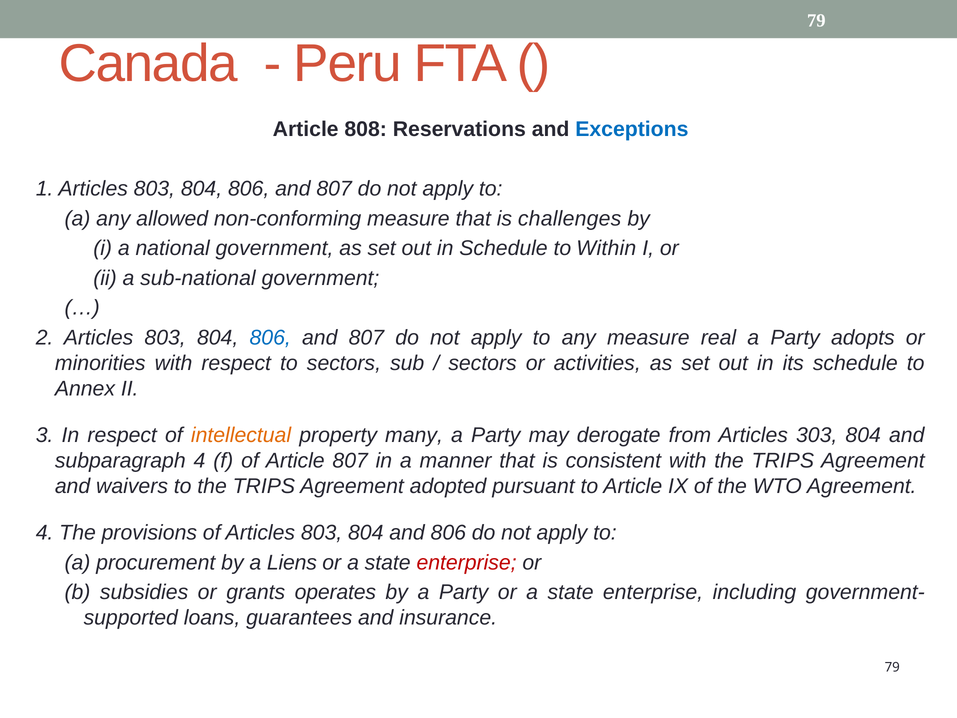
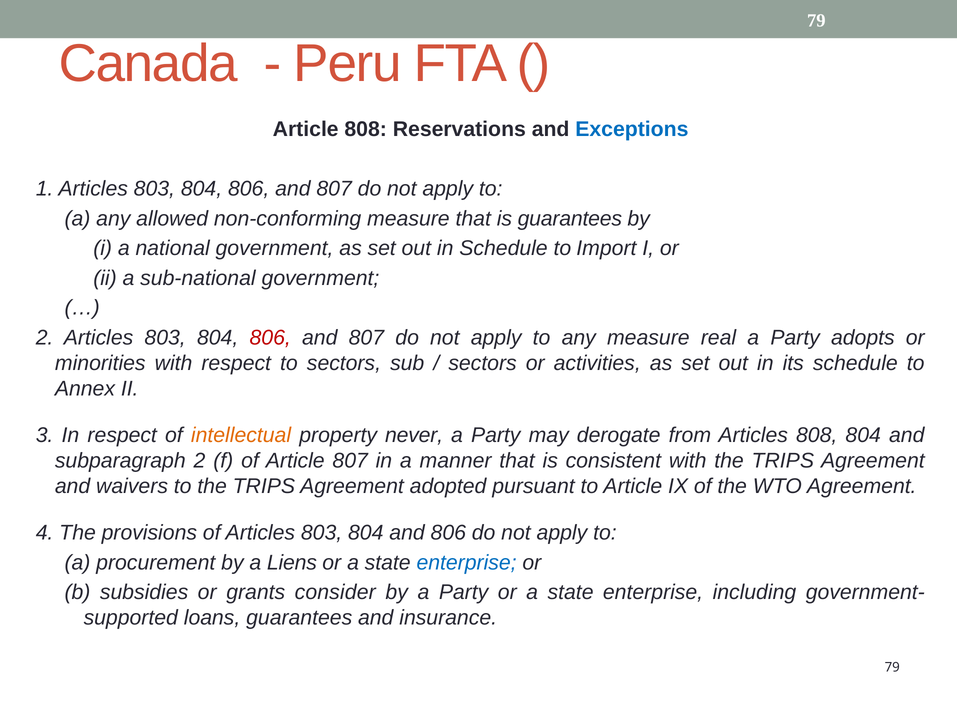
is challenges: challenges -> guarantees (570, 218)
Within: Within -> Import (606, 248)
806 colour: blue -> red (270, 338)
many: many -> never (414, 435)
Articles 303: 303 -> 808 (817, 435)
subparagraph 4: 4 -> 2 (199, 461)
enterprise colour: red -> blue (467, 562)
operates: operates -> consider (335, 592)
